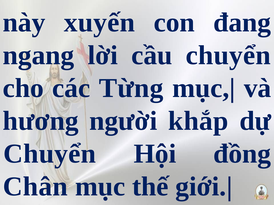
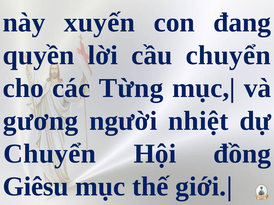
ngang: ngang -> quyền (39, 55)
hương: hương -> gương (41, 121)
khắp: khắp -> nhiệt (198, 121)
Chân: Chân -> Giêsu (36, 187)
